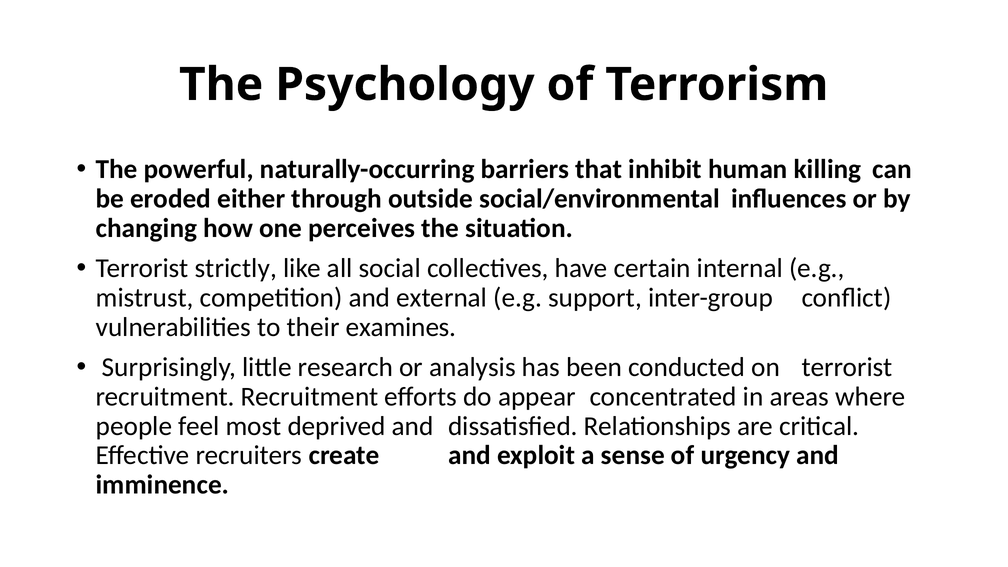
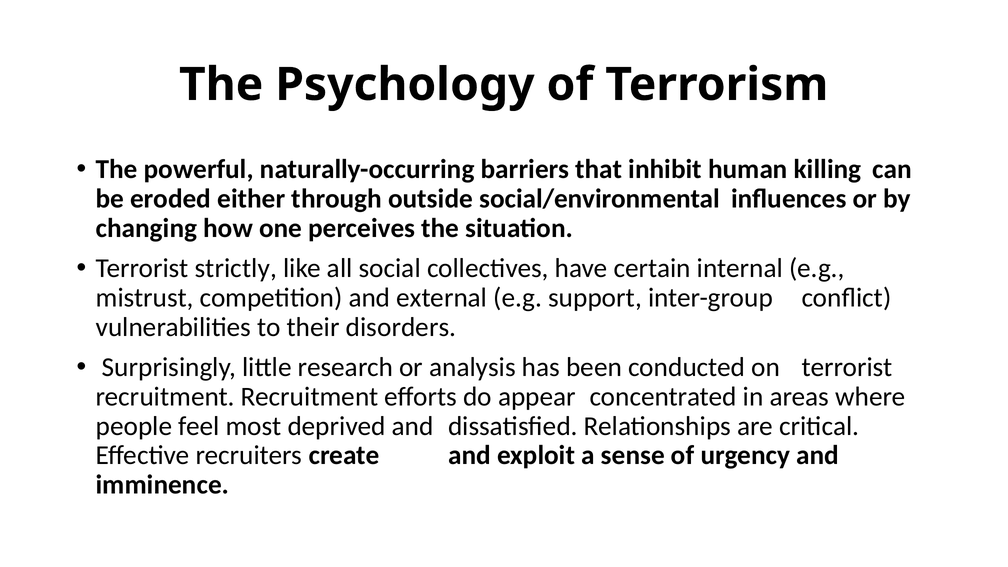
examines: examines -> disorders (401, 327)
